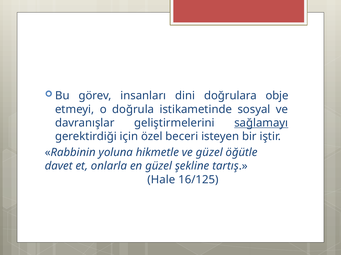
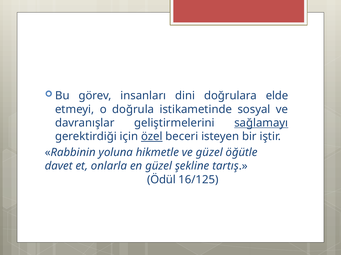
obje: obje -> elde (277, 96)
özel underline: none -> present (152, 137)
Hale: Hale -> Ödül (161, 180)
